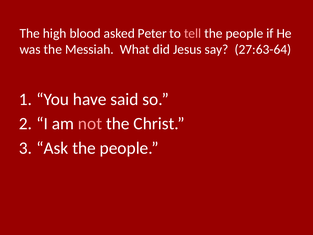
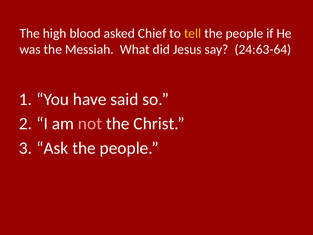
Peter: Peter -> Chief (152, 33)
tell colour: pink -> yellow (193, 33)
27:63-64: 27:63-64 -> 24:63-64 (263, 49)
